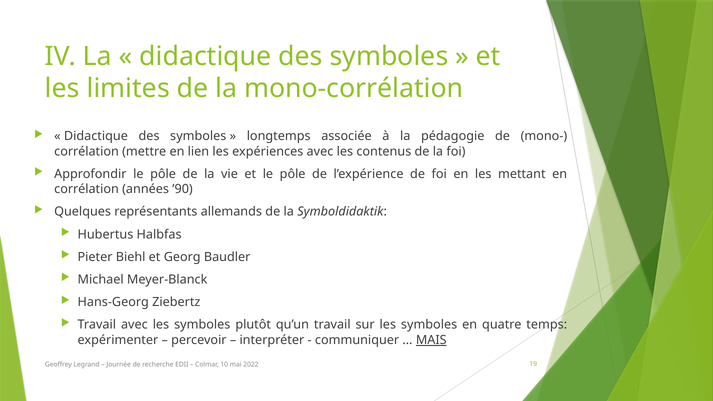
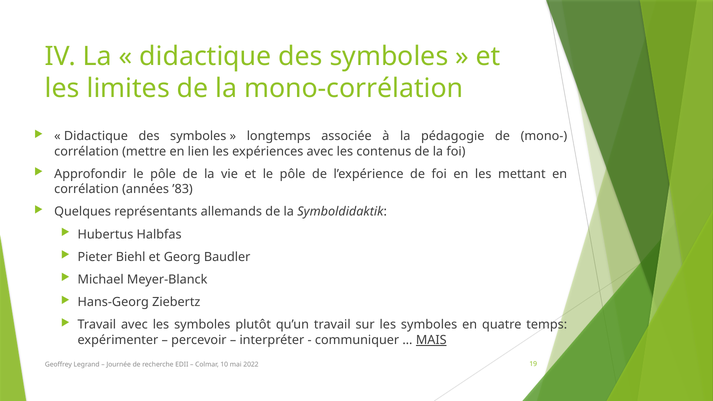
’90: ’90 -> ’83 (183, 189)
